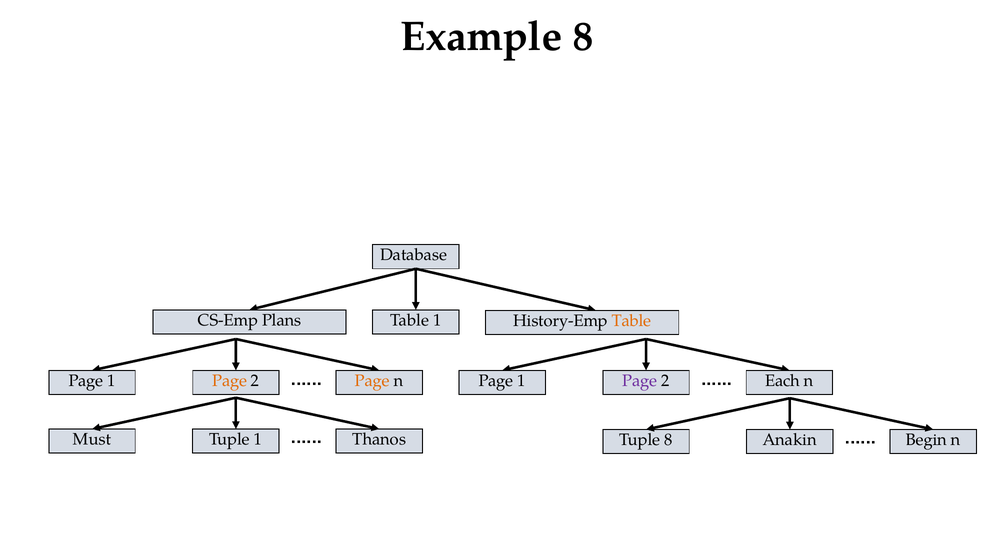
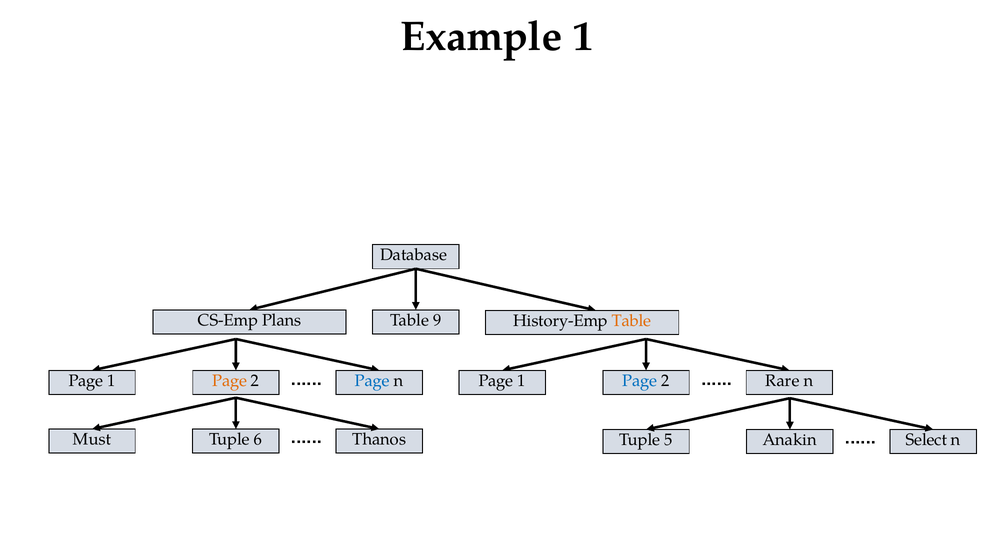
Example 8: 8 -> 1 (583, 37)
Table 1: 1 -> 9 (437, 320)
Page colour: orange -> blue (372, 381)
Page colour: purple -> blue (640, 381)
Each: Each -> Rare (782, 381)
Tuple 1: 1 -> 6 (258, 439)
Tuple 8: 8 -> 5 (668, 440)
Begin: Begin -> Select (926, 440)
